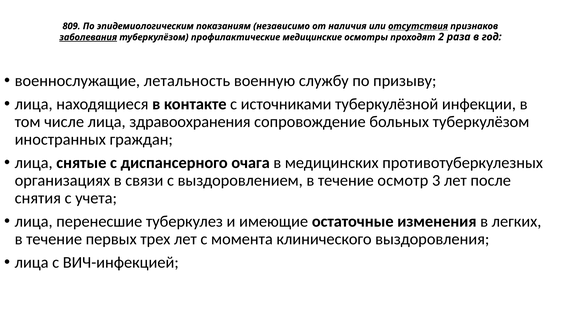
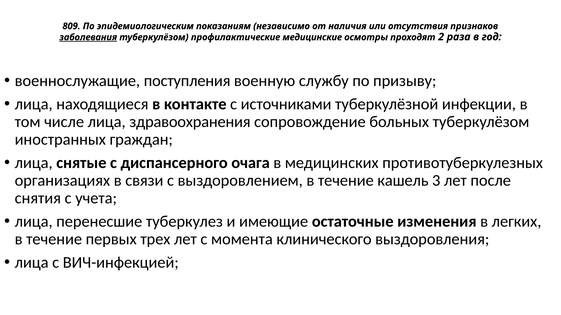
отсутствия underline: present -> none (418, 26)
летальность: летальность -> поступления (187, 81)
осмотр: осмотр -> кашель (403, 181)
